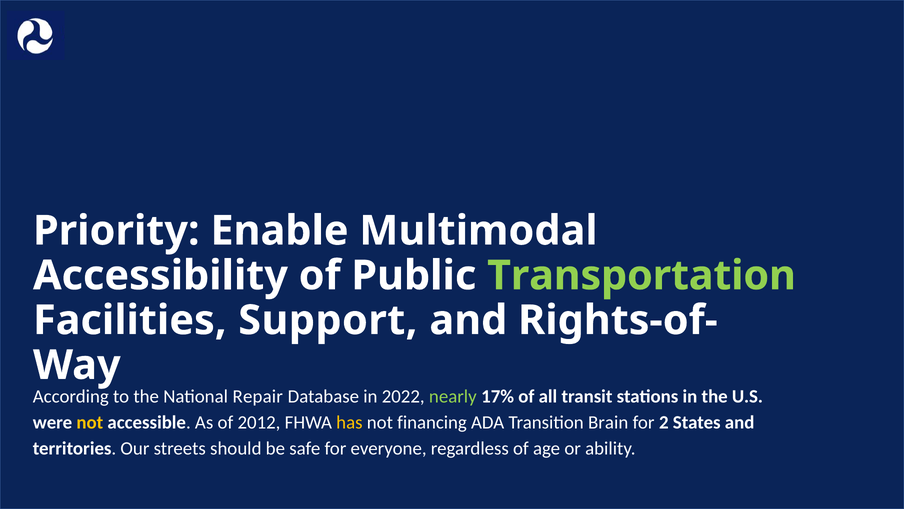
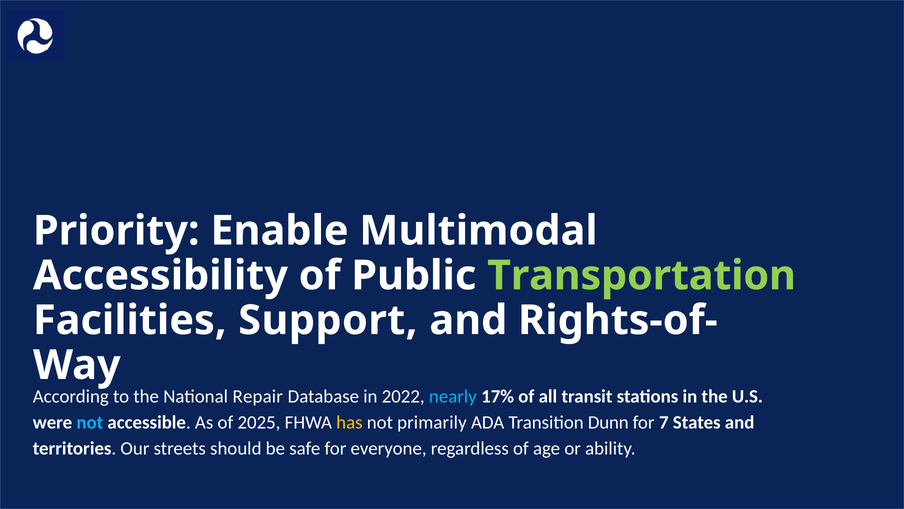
nearly colour: light green -> light blue (453, 396)
not colour: yellow -> light blue (90, 422)
2012: 2012 -> 2025 (259, 422)
financing: financing -> primarily (432, 422)
Brain: Brain -> Dunn (608, 422)
2: 2 -> 7 (664, 422)
